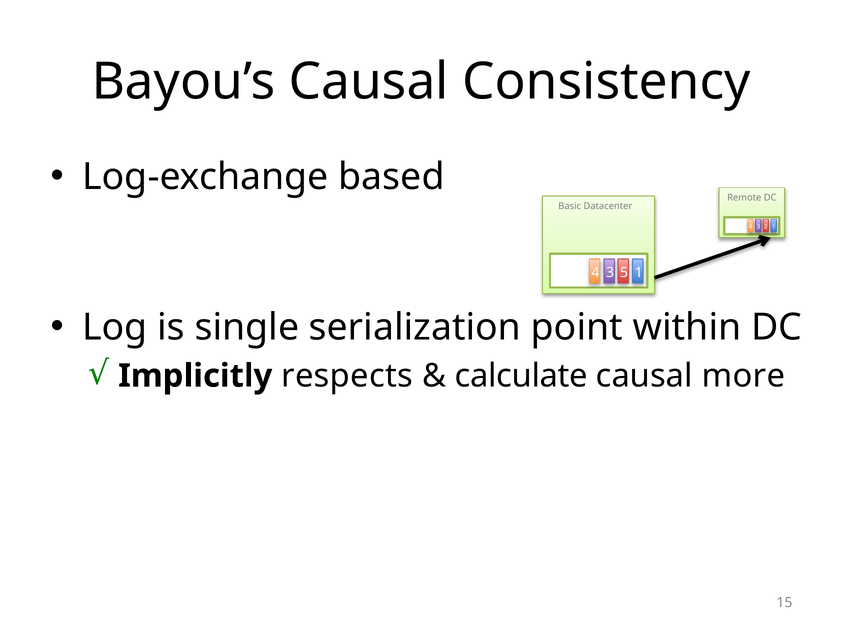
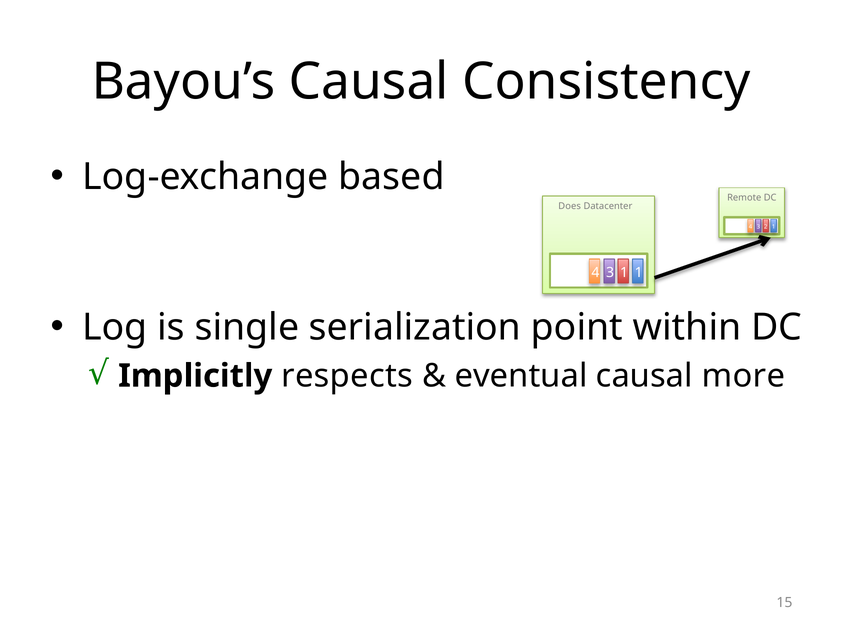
Basic: Basic -> Does (570, 206)
3 5: 5 -> 1 (624, 273)
calculate: calculate -> eventual (521, 376)
